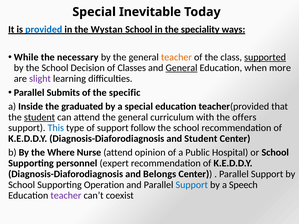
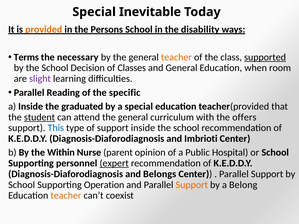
provided colour: blue -> orange (44, 29)
Wystan: Wystan -> Persons (107, 29)
speciality: speciality -> disability (200, 29)
While: While -> Terms (26, 57)
General underline: present -> none (181, 68)
more: more -> room (280, 68)
Submits: Submits -> Reading (63, 93)
support follow: follow -> inside (143, 128)
and Student: Student -> Imbrioti (201, 139)
Where: Where -> Within (61, 153)
Nurse attend: attend -> parent (118, 153)
expert underline: none -> present (114, 163)
Support colour: blue -> orange (192, 185)
Speech: Speech -> Belong (243, 185)
teacher colour: purple -> orange (66, 196)
